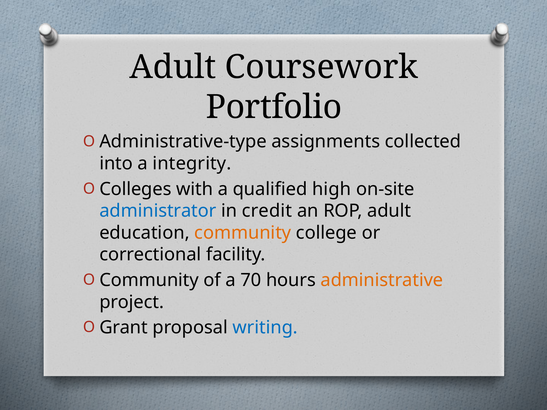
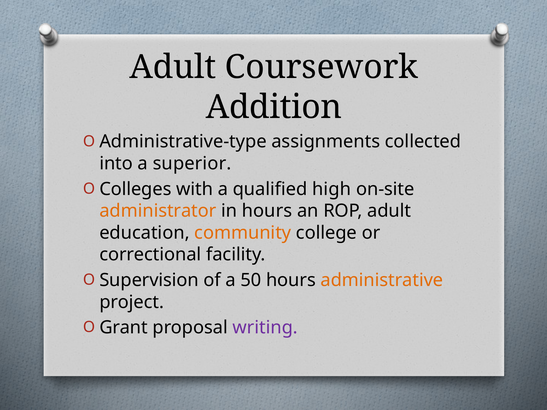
Portfolio: Portfolio -> Addition (274, 107)
integrity: integrity -> superior (192, 164)
administrator colour: blue -> orange (158, 211)
in credit: credit -> hours (267, 211)
Community: Community -> Supervision (149, 280)
70: 70 -> 50 (251, 280)
writing colour: blue -> purple (265, 328)
